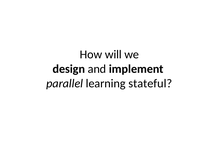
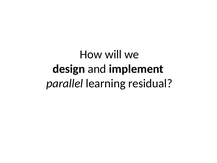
stateful: stateful -> residual (150, 83)
